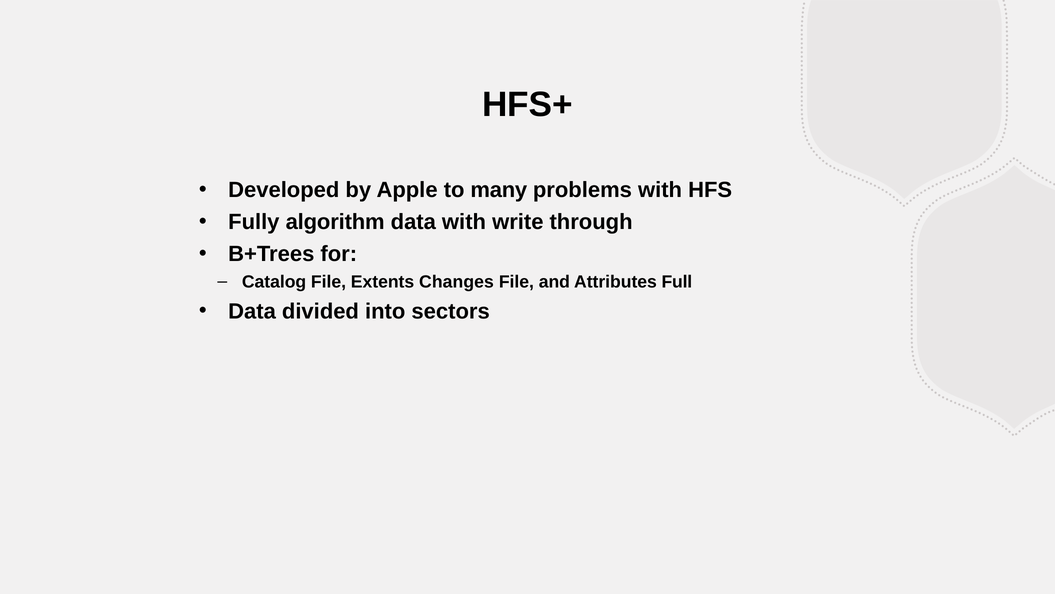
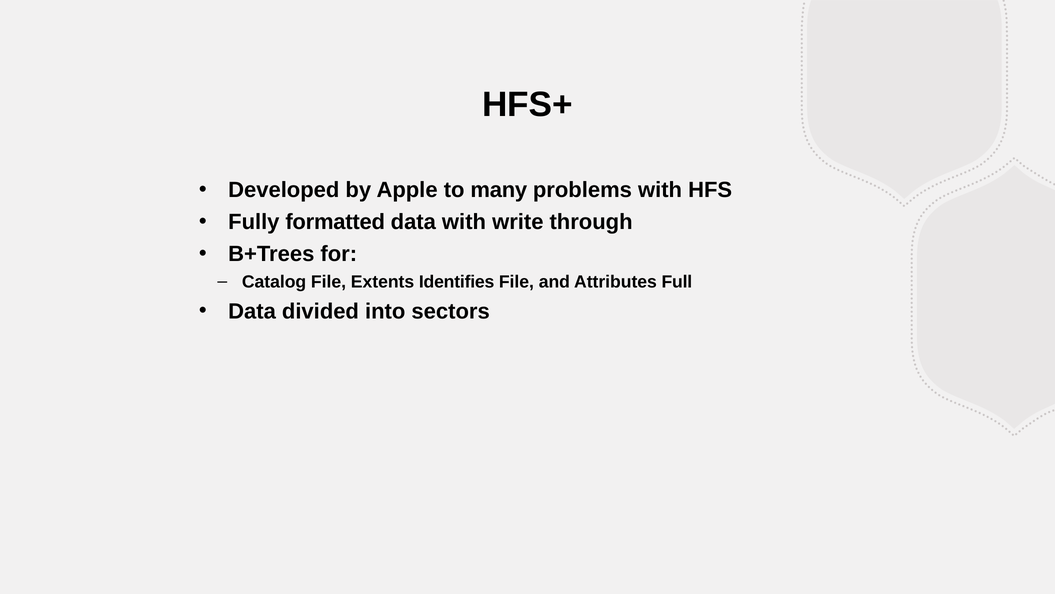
algorithm: algorithm -> formatted (335, 222)
Changes: Changes -> Identifies (457, 282)
